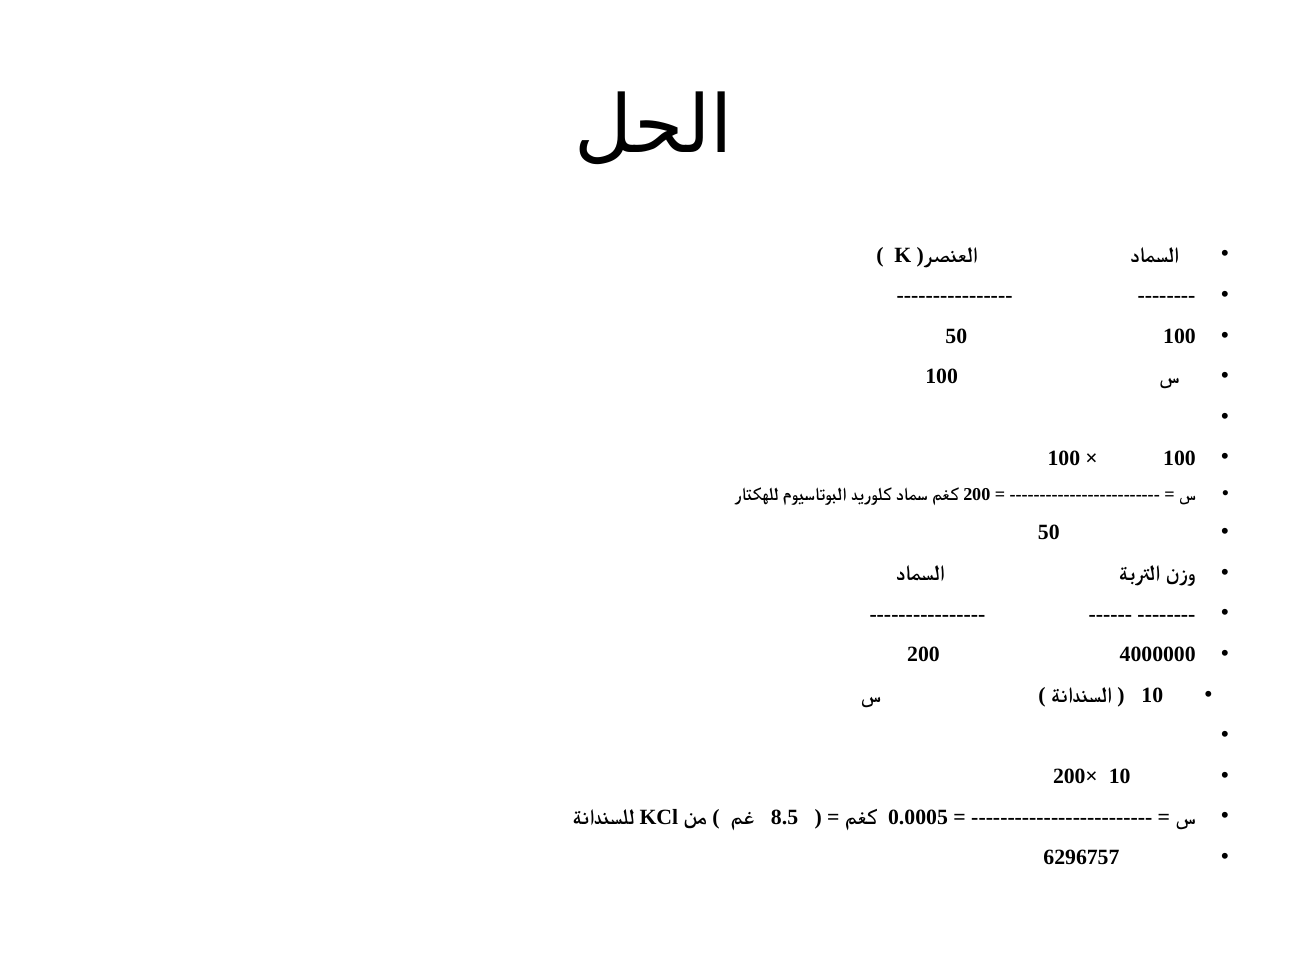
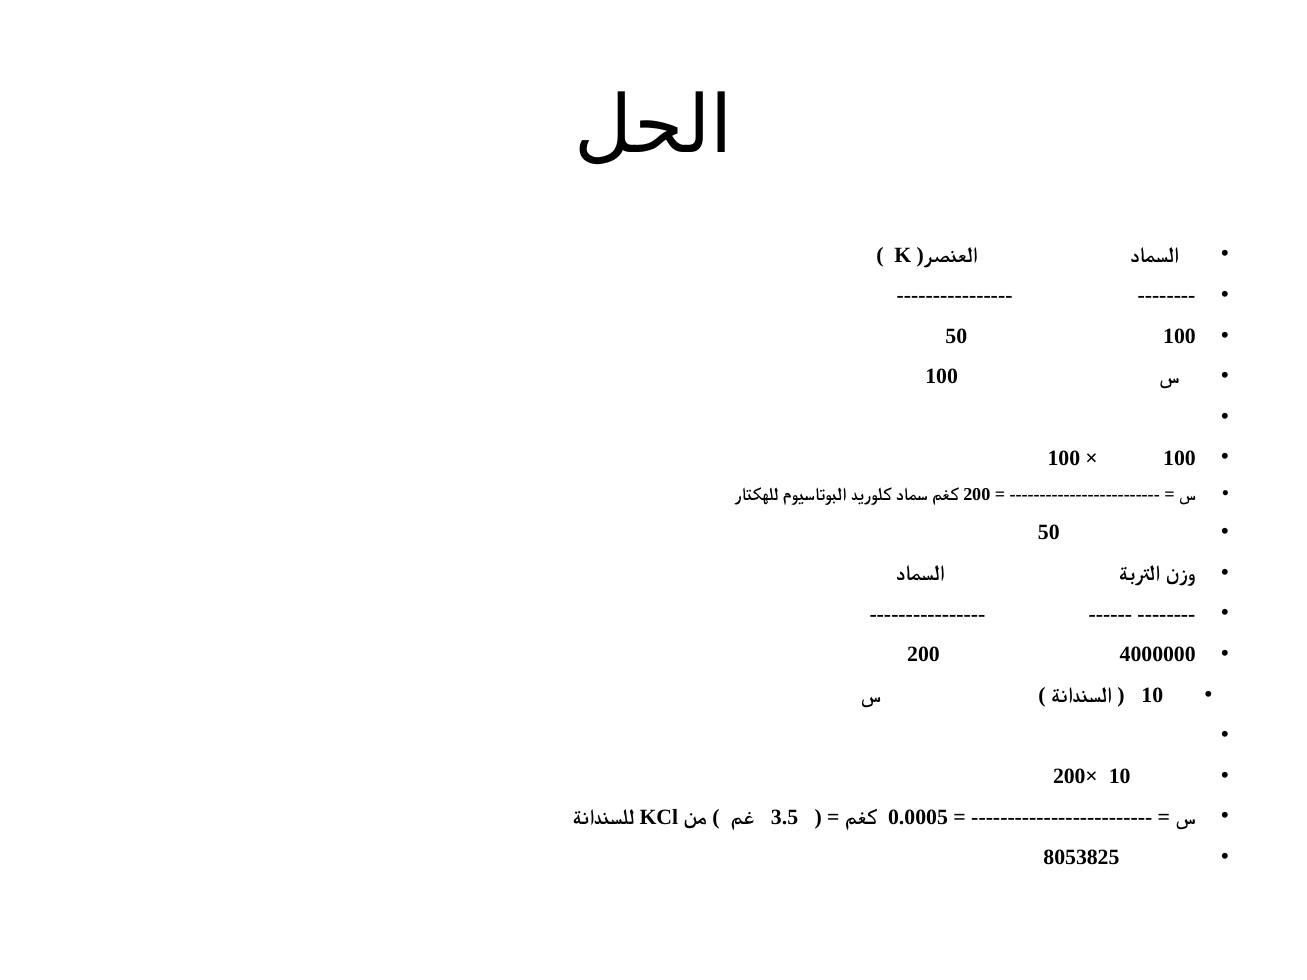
8.5: 8.5 -> 3.5 (785, 817)
6296757: 6296757 -> 8053825 (1081, 858)
